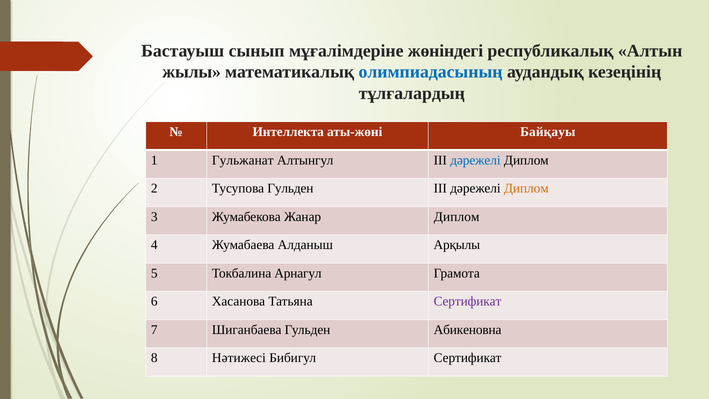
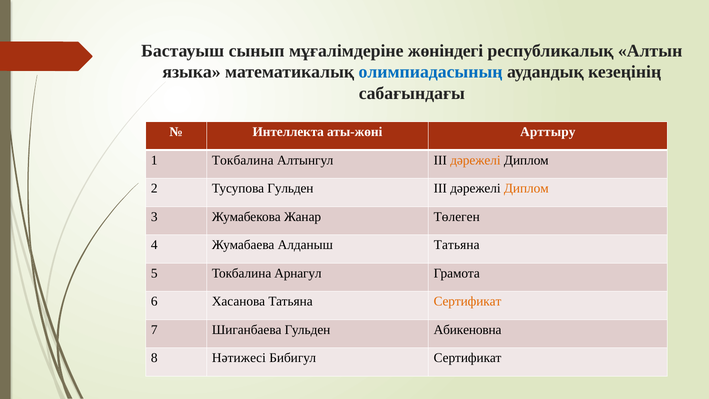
жылы: жылы -> языка (192, 72)
тұлғалардың: тұлғалардың -> сабағындағы (412, 93)
Байқауы: Байқауы -> Арттыру (548, 132)
1 Гульжанат: Гульжанат -> Токбалина (243, 160)
дәрежелі colour: blue -> orange (475, 160)
Жанар Диплом: Диплом -> Төлеген (457, 217)
Алданыш Арқылы: Арқылы -> Татьяна (457, 245)
Сертификат colour: purple -> orange (468, 301)
